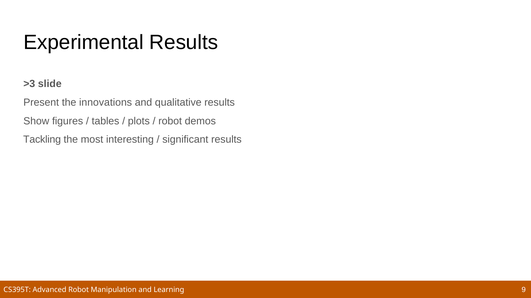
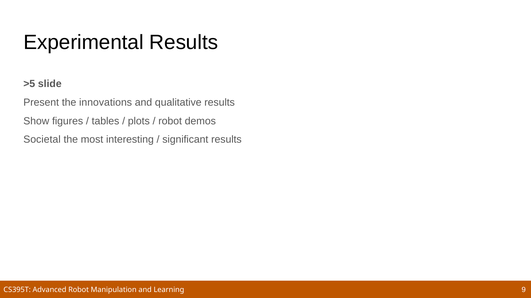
>3: >3 -> >5 (29, 84)
Tackling: Tackling -> Societal (42, 140)
